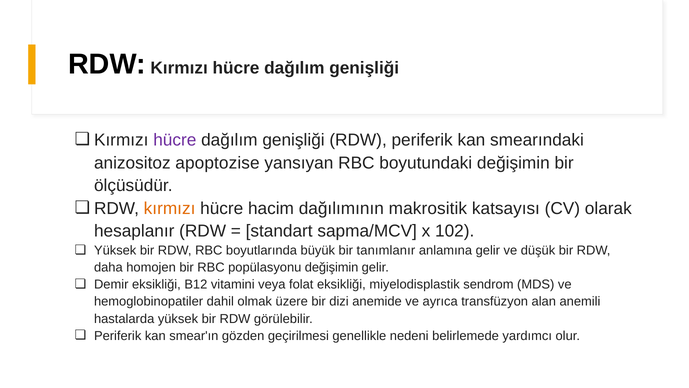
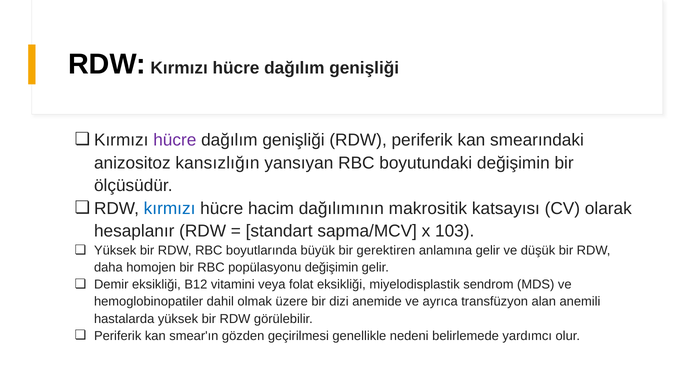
apoptozise: apoptozise -> kansızlığın (217, 163)
kırmızı colour: orange -> blue (170, 208)
102: 102 -> 103 (455, 231)
tanımlanır: tanımlanır -> gerektiren (386, 250)
